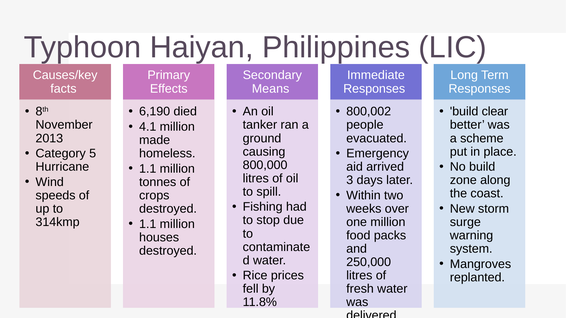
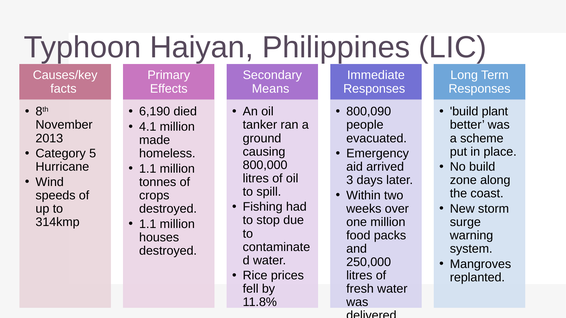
800,002: 800,002 -> 800,090 (369, 112)
clear: clear -> plant (495, 112)
